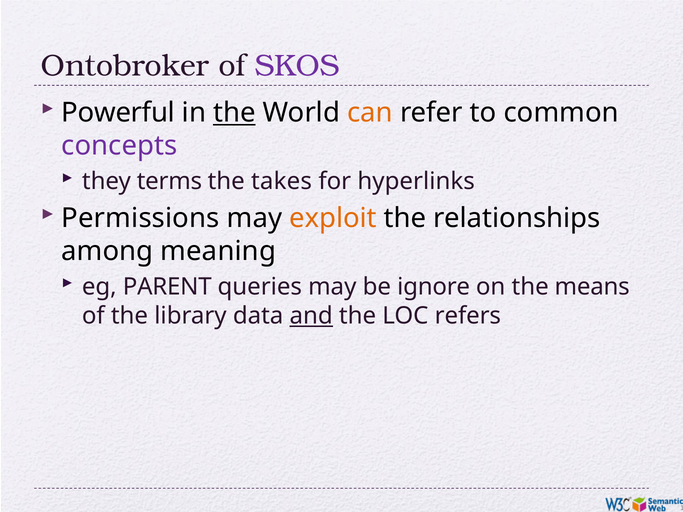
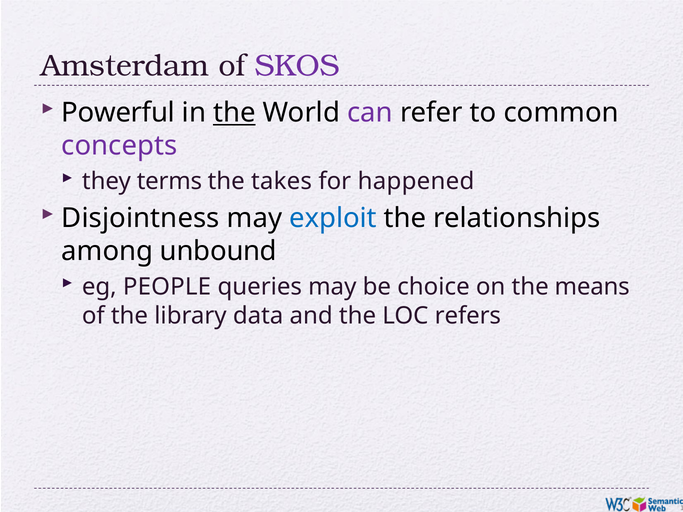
Ontobroker: Ontobroker -> Amsterdam (125, 66)
can colour: orange -> purple (370, 113)
hyperlinks: hyperlinks -> happened (416, 181)
Permissions: Permissions -> Disjointness (141, 218)
exploit colour: orange -> blue (333, 218)
meaning: meaning -> unbound (218, 251)
PARENT: PARENT -> PEOPLE (167, 287)
ignore: ignore -> choice (434, 287)
and underline: present -> none (311, 316)
